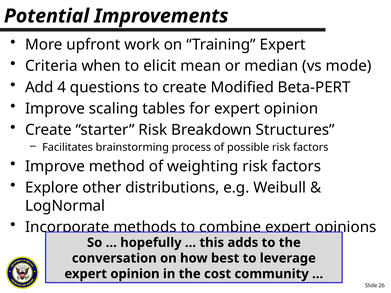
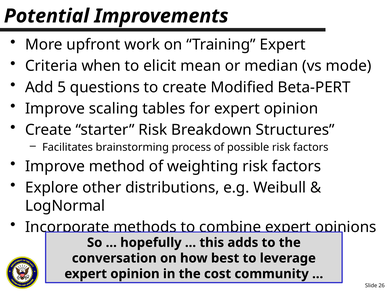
4: 4 -> 5 (62, 87)
